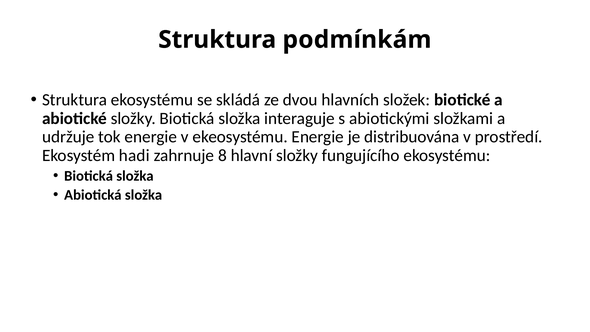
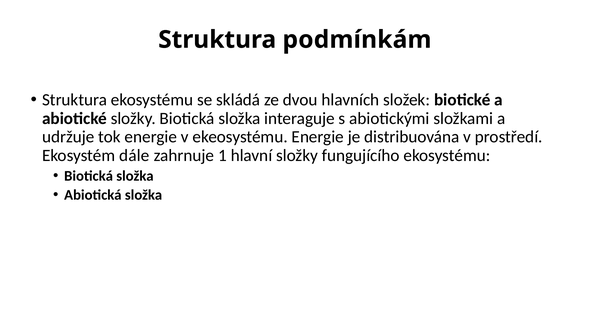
hadi: hadi -> dále (134, 156)
8: 8 -> 1 (222, 156)
